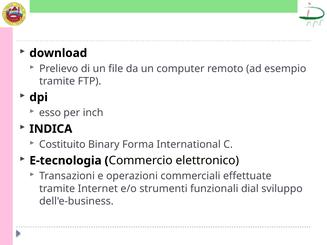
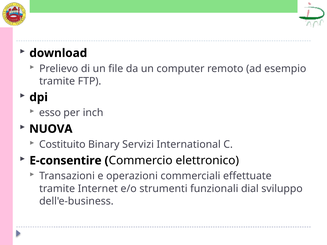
INDICA: INDICA -> NUOVA (51, 129)
Forma: Forma -> Servizi (138, 145)
E-tecnologia: E-tecnologia -> E-consentire (65, 161)
